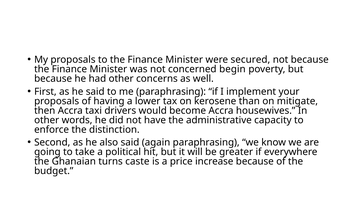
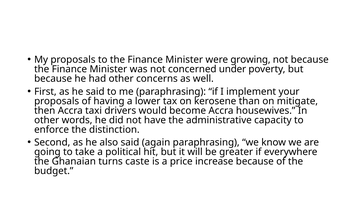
secured: secured -> growing (250, 60)
begin: begin -> under (233, 69)
